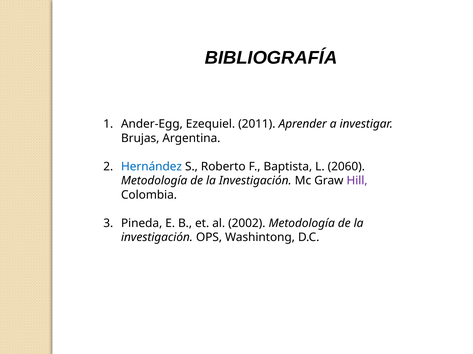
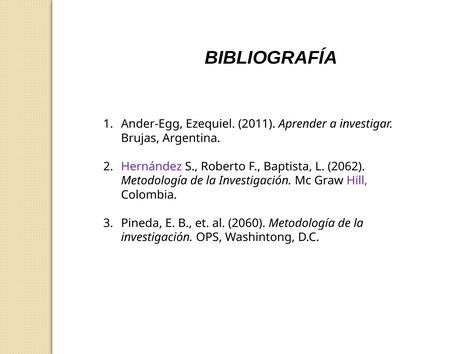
Hernández colour: blue -> purple (152, 167)
2060: 2060 -> 2062 (346, 167)
2002: 2002 -> 2060 (247, 224)
